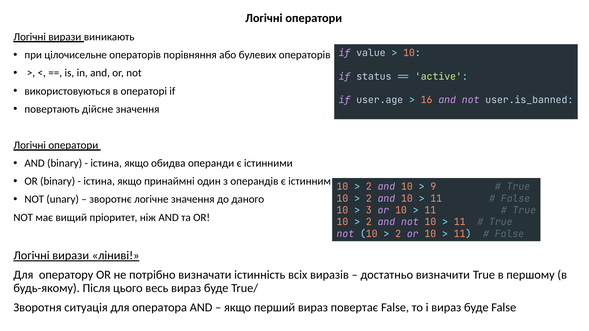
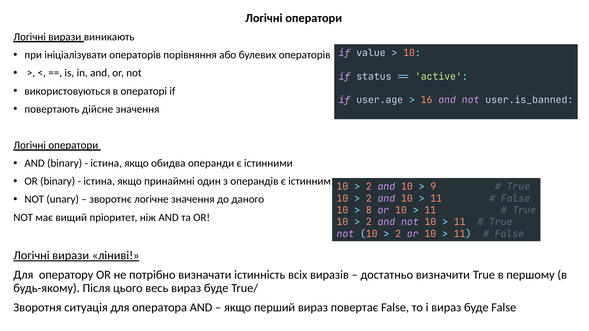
цілочисельне: цілочисельне -> ініціалізувати (76, 55)
3: 3 -> 8 (369, 210)
